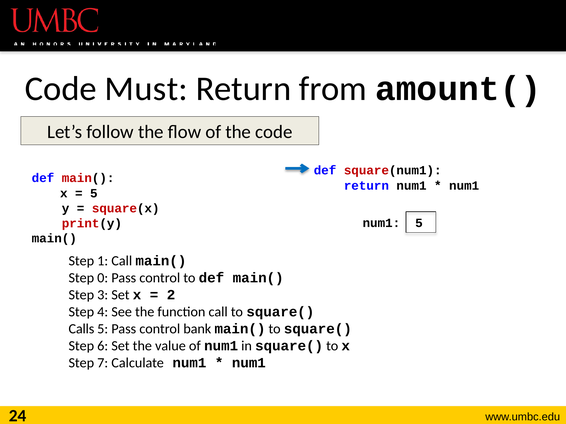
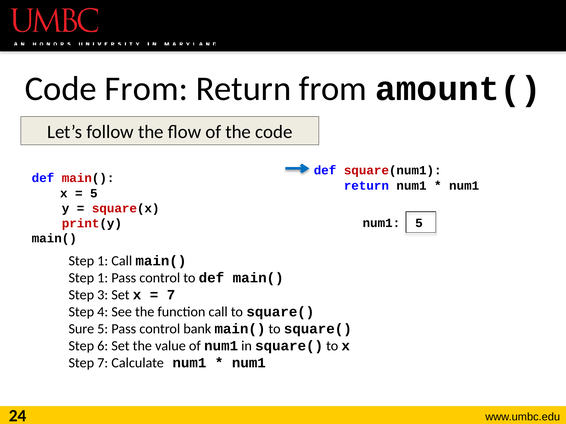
Code Must: Must -> From (146, 89)
0: 0 -> 1 (103, 278)
2: 2 -> 7 (171, 295)
Calls: Calls -> Sure (81, 329)
